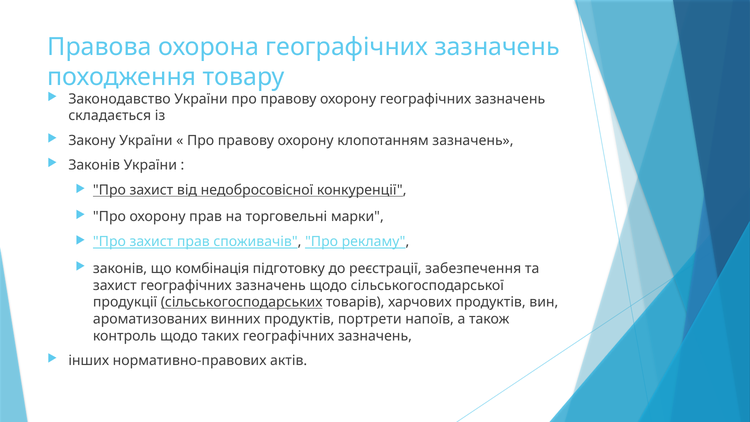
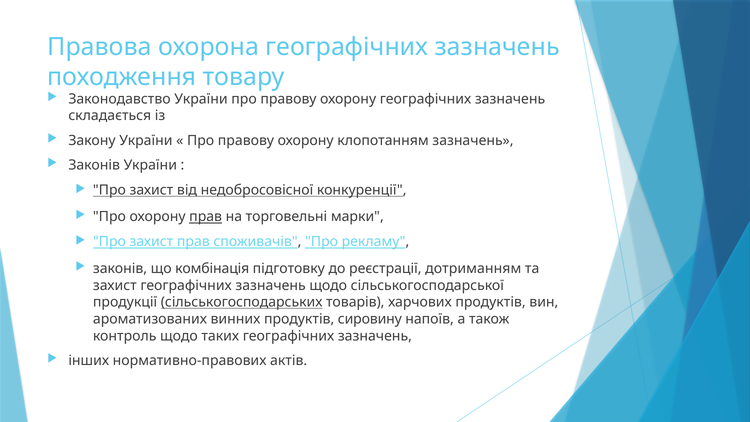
прав underline: none -> present (206, 217)
забезпечення: забезпечення -> дотриманням (473, 268)
портрети: портрети -> сировину (370, 319)
